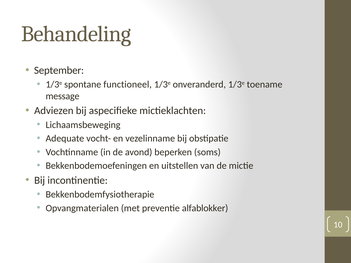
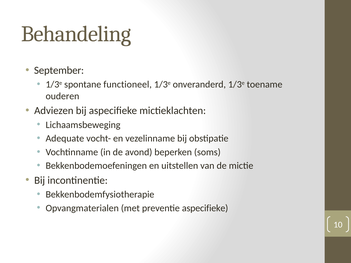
message: message -> ouderen (62, 96)
preventie alfablokker: alfablokker -> aspecifieke (205, 208)
